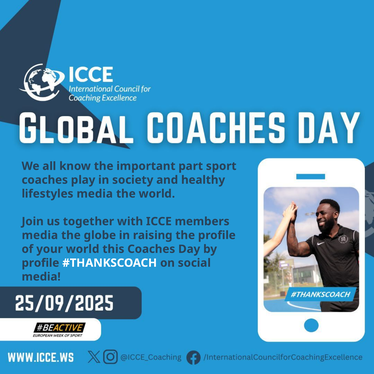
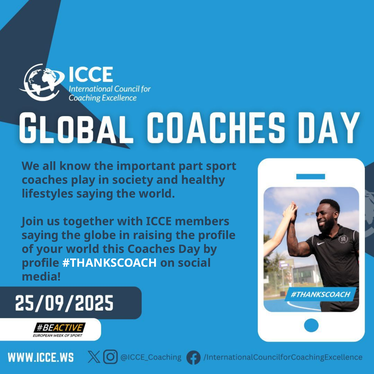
lifestyles media: media -> saying (95, 194)
media: media -> saying (40, 235)
